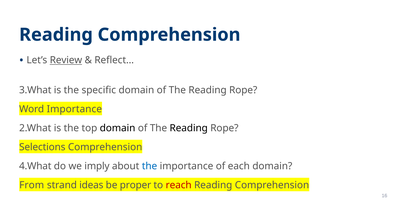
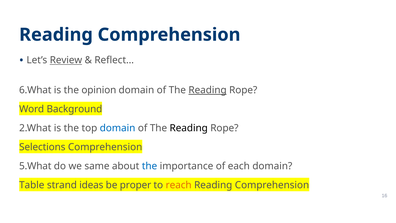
3.What: 3.What -> 6.What (35, 90)
specific: specific -> opinion (99, 90)
Reading underline: none -> present (208, 90)
Word Importance: Importance -> Background (74, 109)
domain colour: black -> blue (118, 128)
4.What: 4.What -> 5.What (35, 166)
imply: imply -> same (97, 166)
From: From -> Table (32, 185)
reach colour: red -> orange (179, 185)
